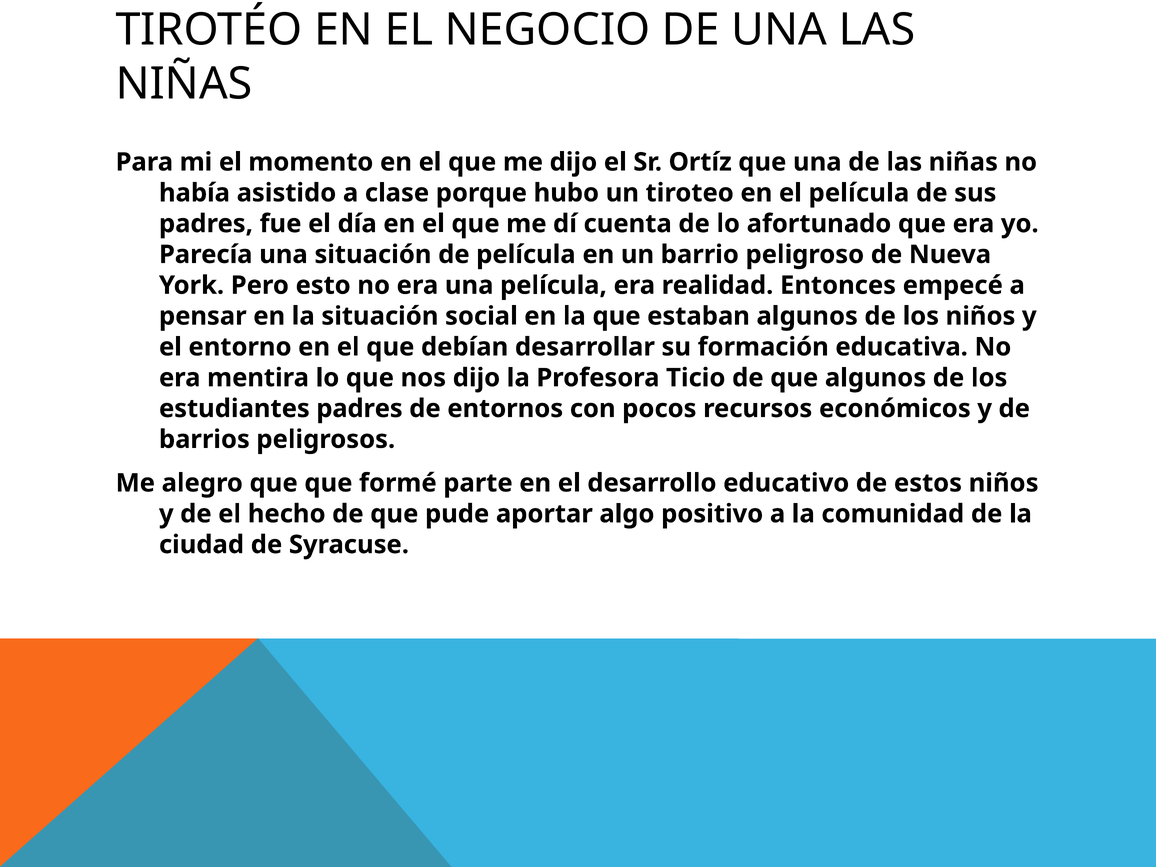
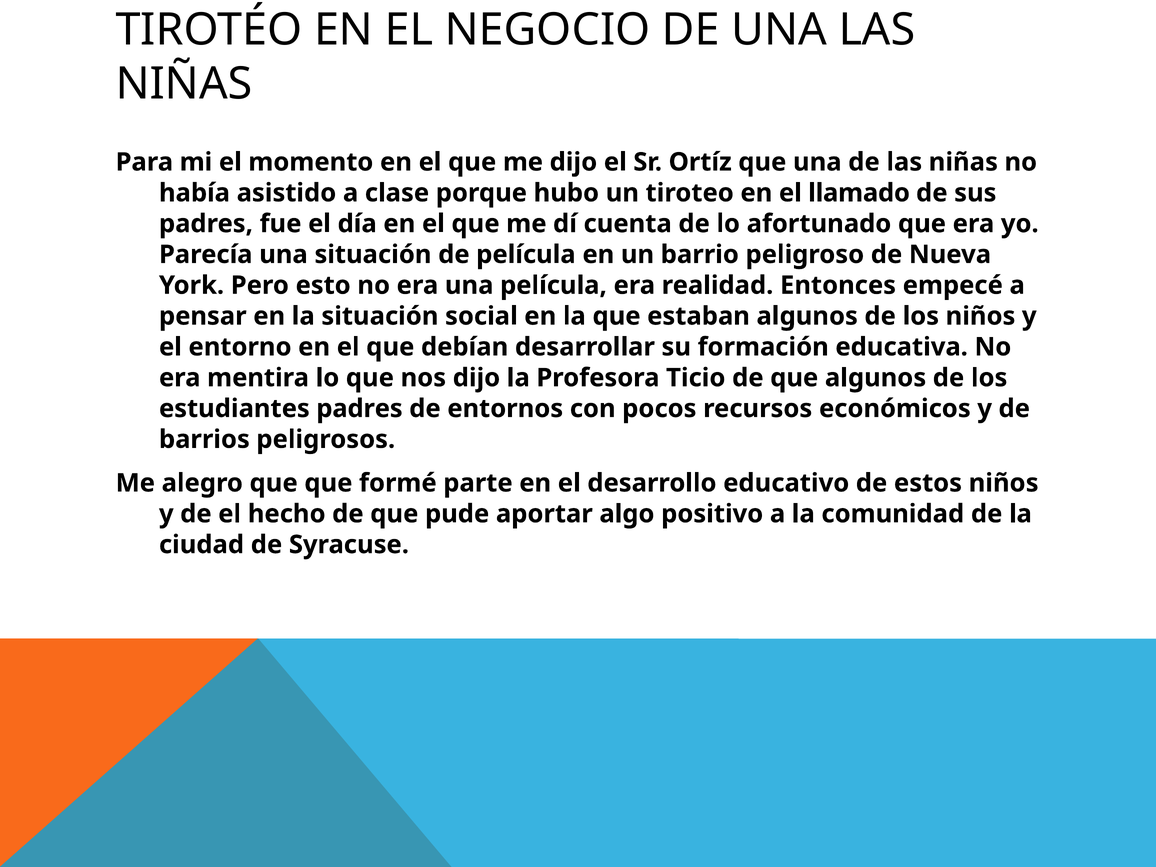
el película: película -> llamado (859, 193)
